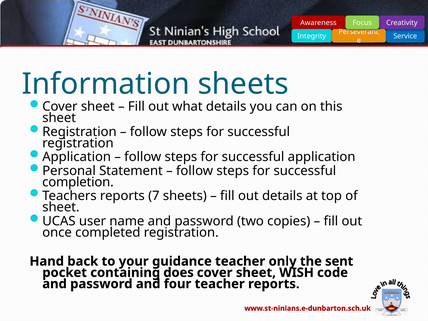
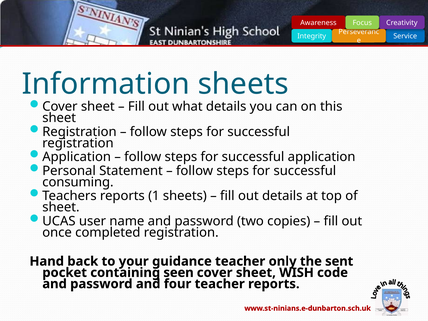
completion: completion -> consuming (78, 182)
7: 7 -> 1 (154, 196)
does: does -> seen (179, 273)
